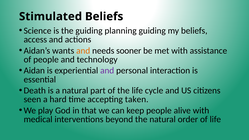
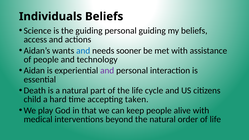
Stimulated: Stimulated -> Individuals (51, 16)
guiding planning: planning -> personal (121, 31)
and colour: orange -> blue (83, 51)
seen: seen -> child (32, 99)
